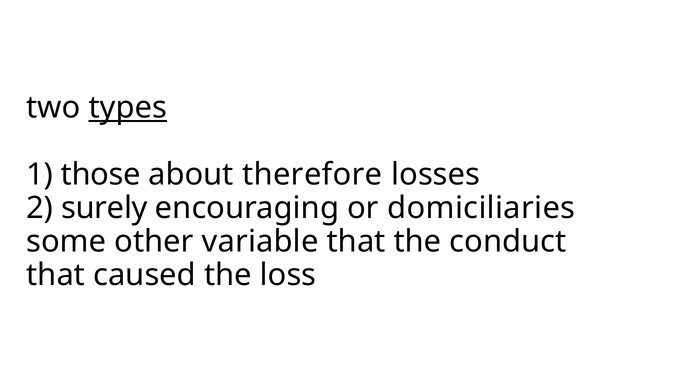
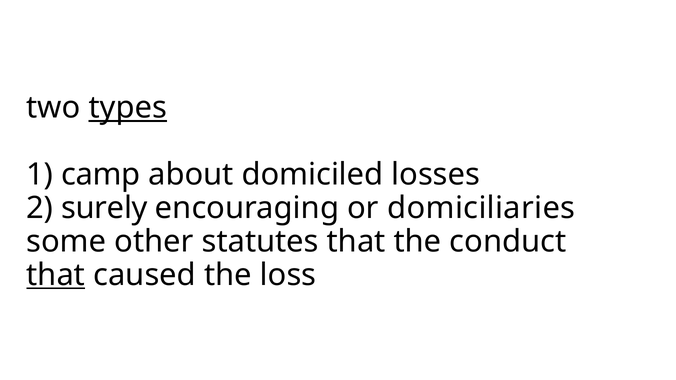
those: those -> camp (101, 175)
therefore: therefore -> domiciled (313, 175)
variable: variable -> statutes (260, 242)
that underline: none -> present (56, 275)
